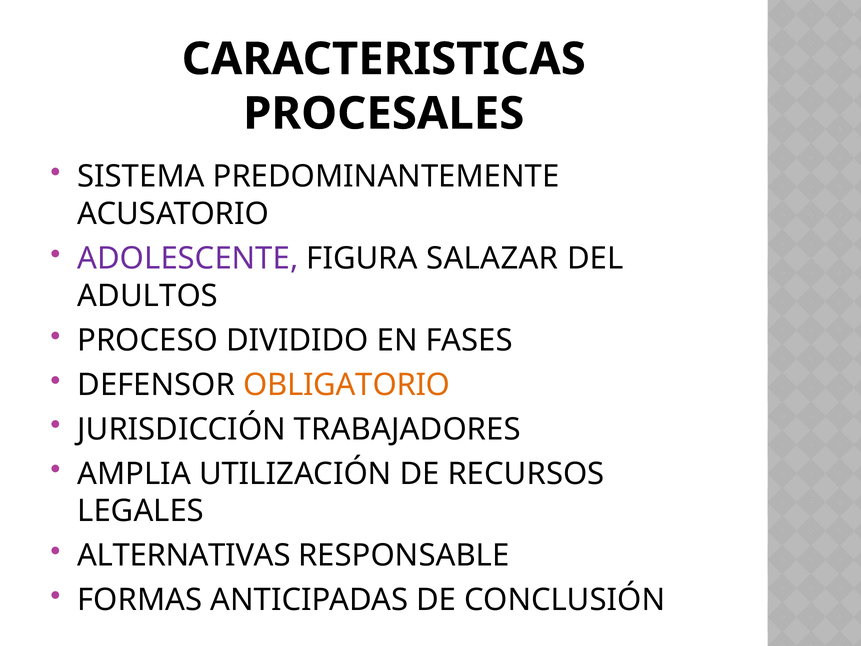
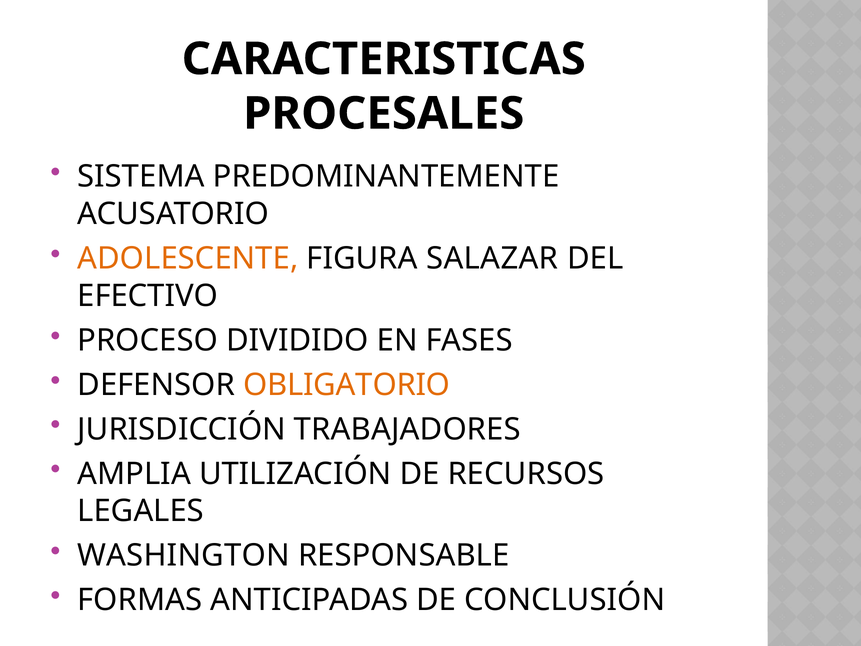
ADOLESCENTE colour: purple -> orange (188, 258)
ADULTOS: ADULTOS -> EFECTIVO (148, 296)
ALTERNATIVAS: ALTERNATIVAS -> WASHINGTON (184, 555)
